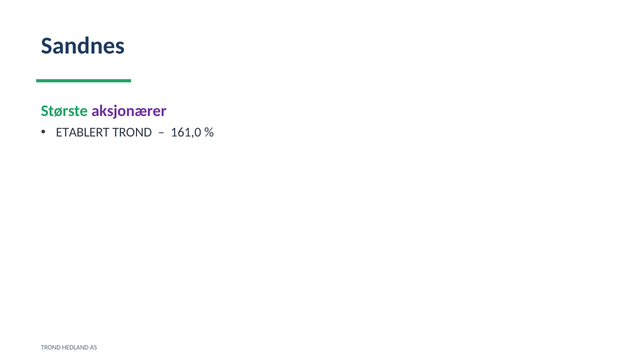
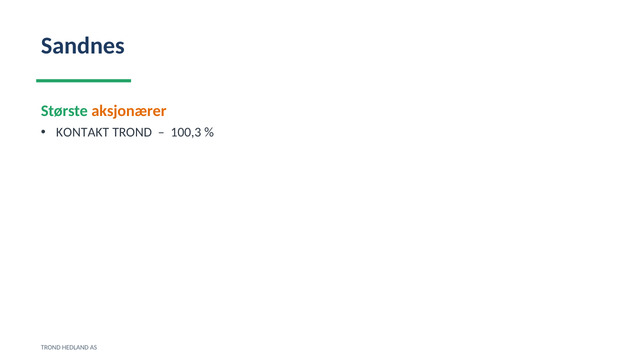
aksjonærer colour: purple -> orange (129, 111)
ETABLERT: ETABLERT -> KONTAKT (83, 132)
161,0: 161,0 -> 100,3 (186, 132)
